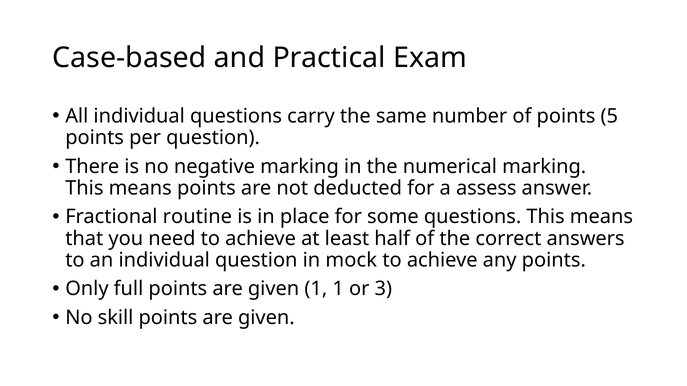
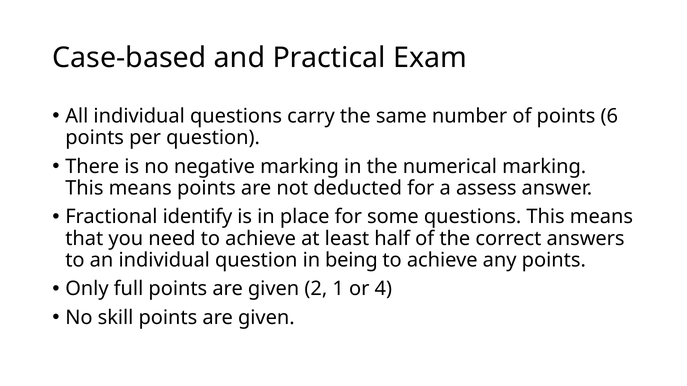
5: 5 -> 6 (609, 116)
routine: routine -> identify (197, 217)
mock: mock -> being (351, 260)
given 1: 1 -> 2 (316, 289)
3: 3 -> 4 (383, 289)
